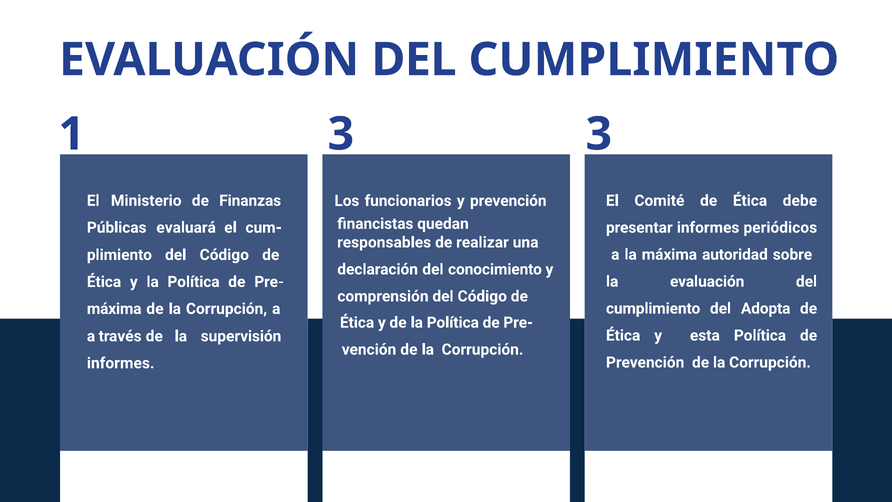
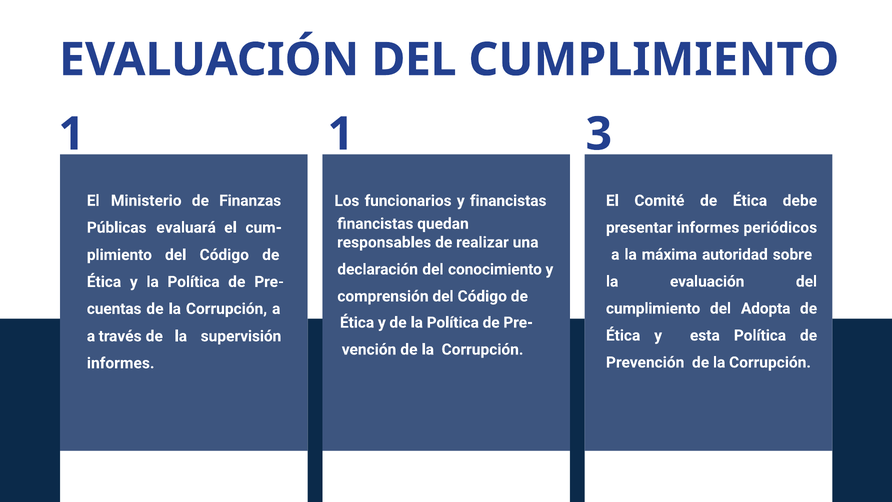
1 3: 3 -> 1 (341, 134)
y prevención: prevención -> financistas (508, 201)
máxima: máxima -> cuentas (114, 309)
